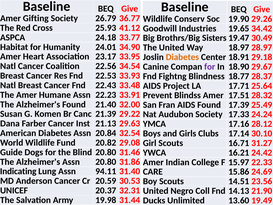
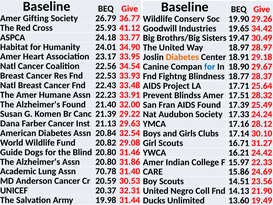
for colour: purple -> blue (210, 67)
Indicating: Indicating -> Academic (18, 171)
94.11: 94.11 -> 70.78 (106, 171)
